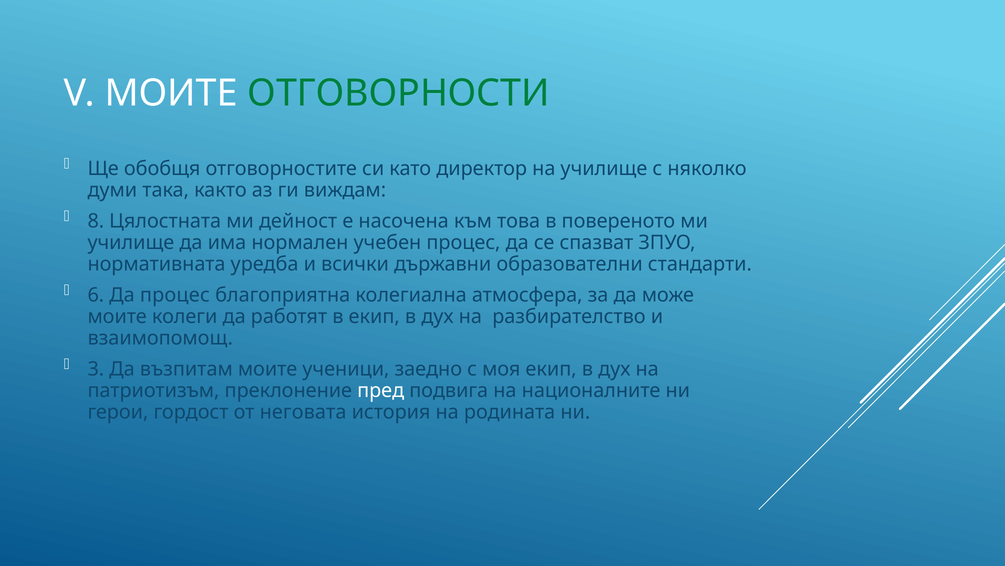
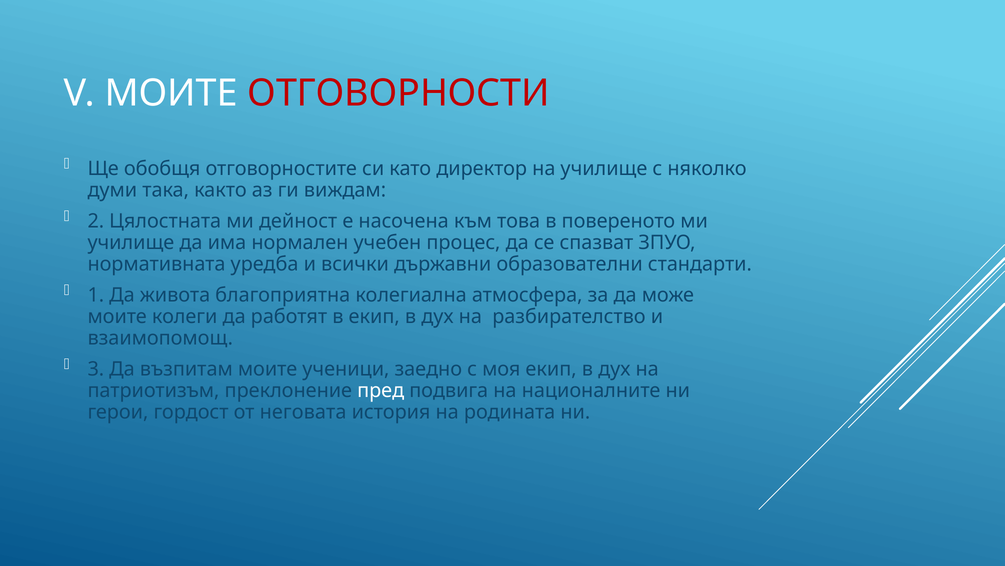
ОТГОВОРНОСТИ colour: green -> red (399, 93)
8: 8 -> 2 (96, 221)
6: 6 -> 1 (96, 295)
Да процес: процес -> живота (175, 295)
